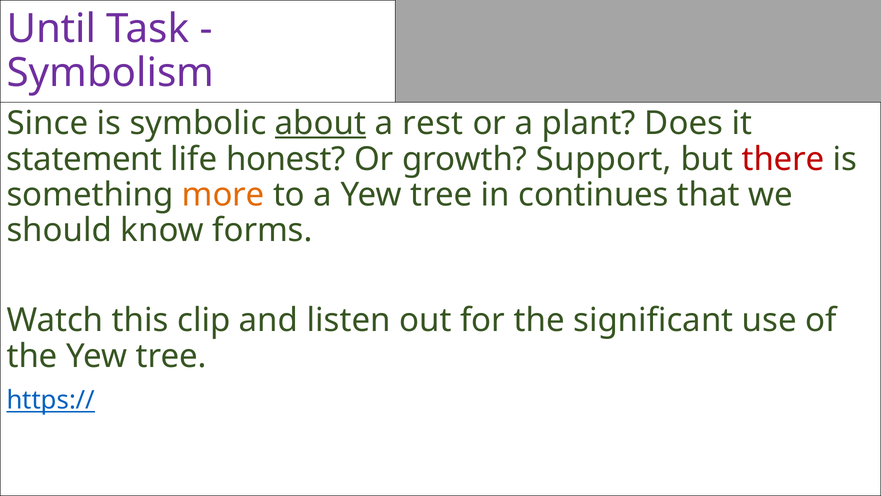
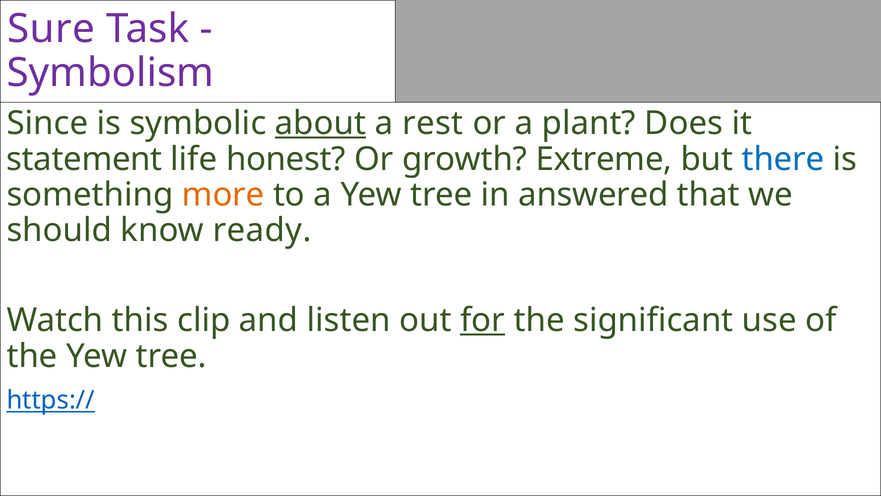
Until: Until -> Sure (51, 29)
Support: Support -> Extreme (604, 159)
there colour: red -> blue (783, 159)
continues: continues -> answered (593, 195)
forms: forms -> ready (262, 230)
for underline: none -> present (483, 320)
